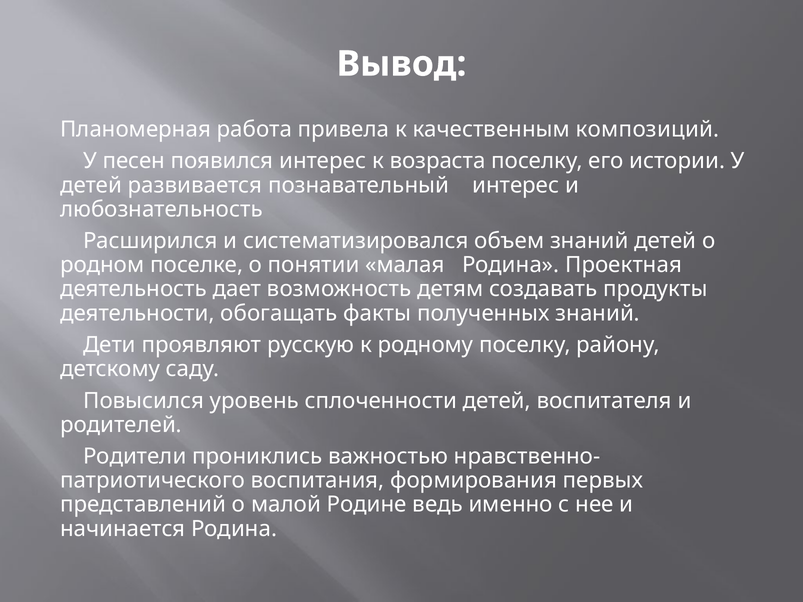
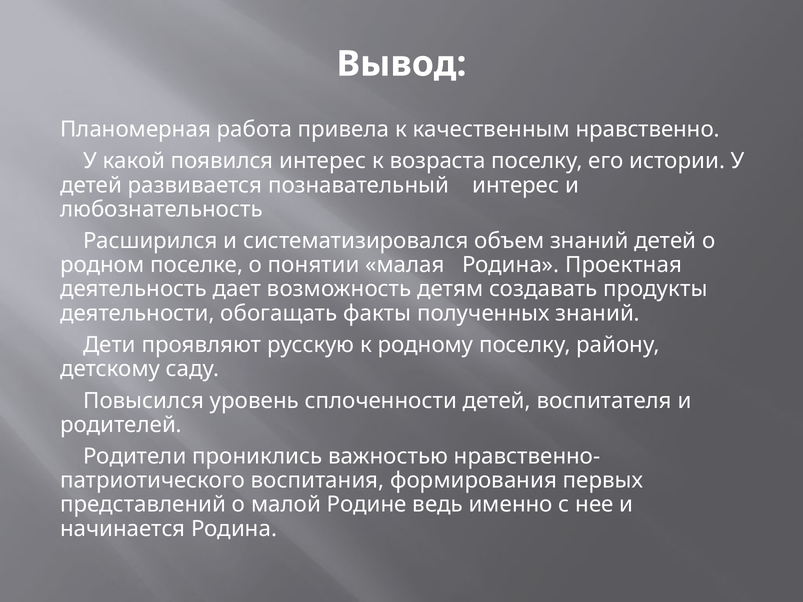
композиций: композиций -> нравственно (648, 129)
песен: песен -> какой (134, 161)
